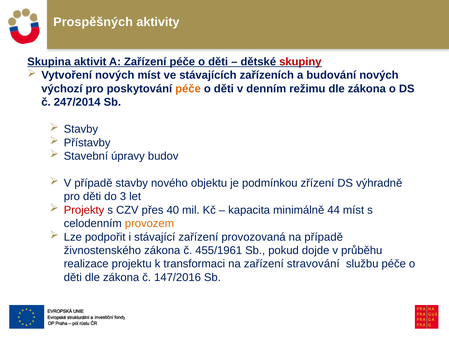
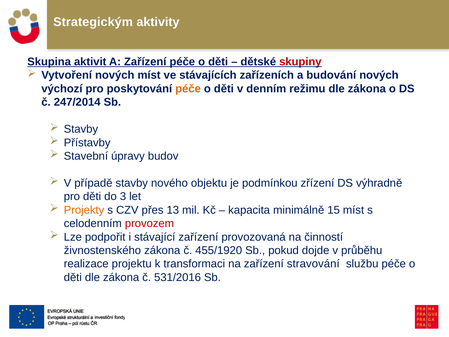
Prospěšných: Prospěšných -> Strategickým (93, 22)
Projekty colour: red -> orange (84, 210)
40: 40 -> 13 (173, 210)
44: 44 -> 15 (334, 210)
provozem colour: orange -> red (149, 223)
na případě: případě -> činností (324, 237)
455/1961: 455/1961 -> 455/1920 (219, 250)
147/2016: 147/2016 -> 531/2016 (178, 277)
